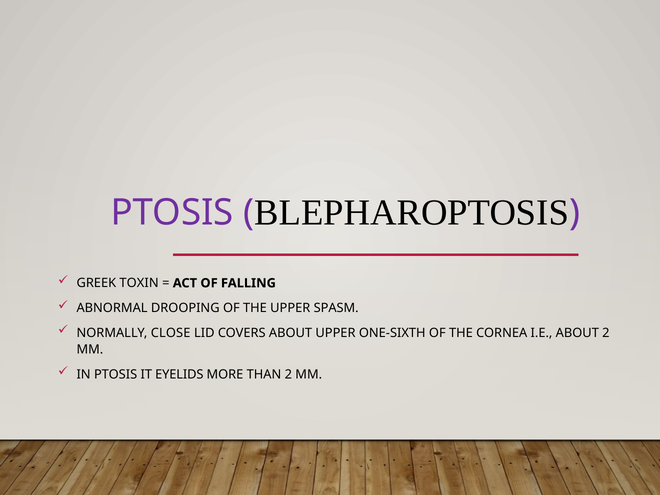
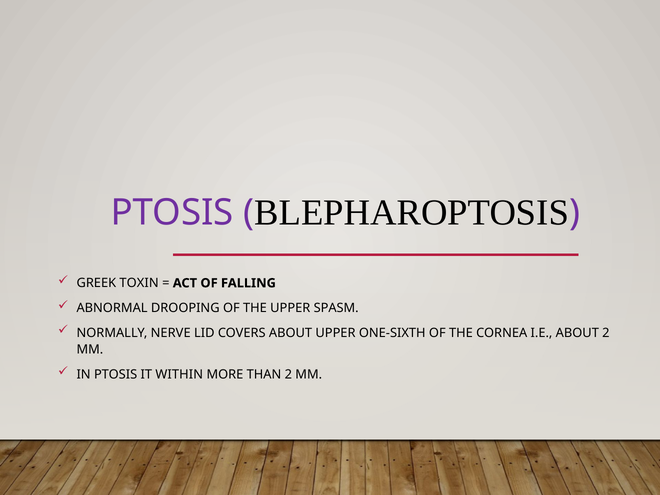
CLOSE: CLOSE -> NERVE (171, 333)
EYELIDS: EYELIDS -> WITHIN (179, 374)
